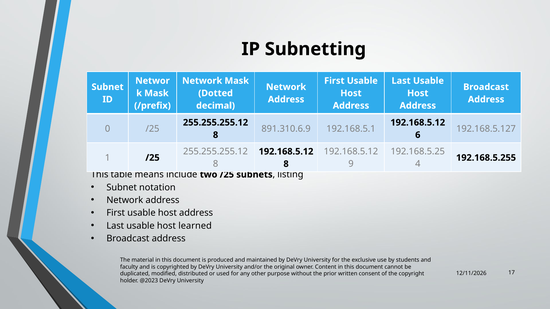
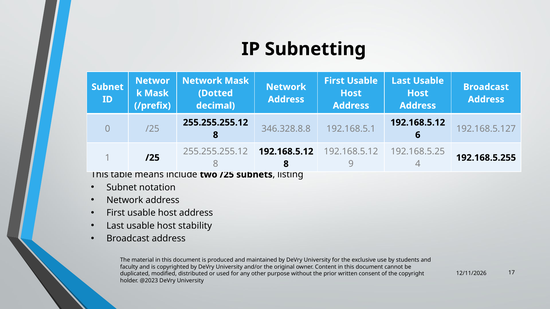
891.310.6.9: 891.310.6.9 -> 346.328.8.8 (286, 129)
learned: learned -> stability (195, 226)
